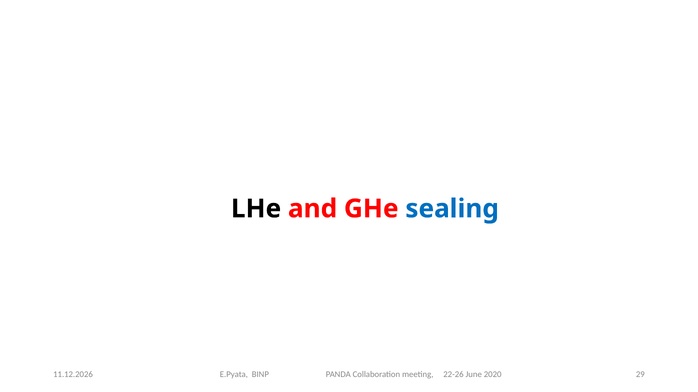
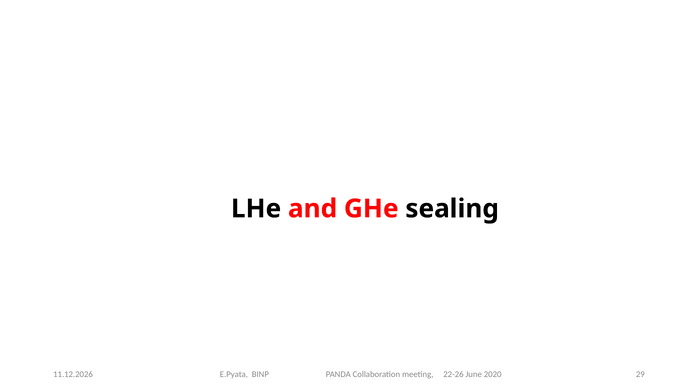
sealing colour: blue -> black (452, 209)
